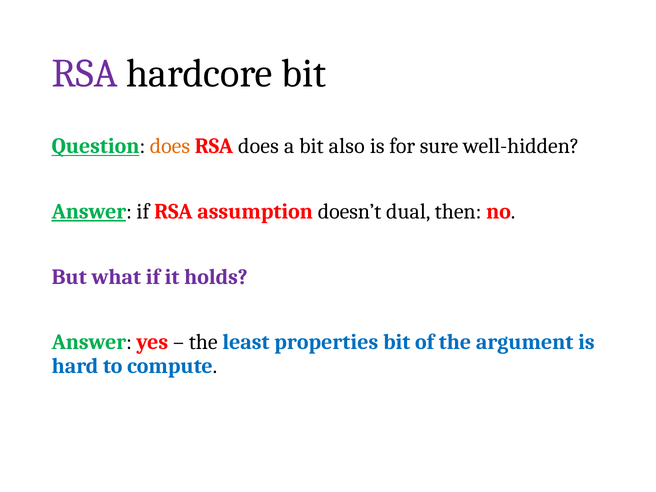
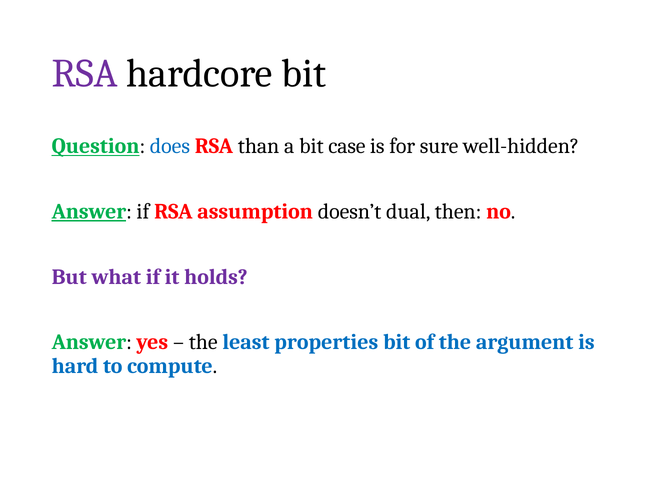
does colour: orange -> blue (170, 146)
RSA does: does -> than (259, 146)
also: also -> case (347, 146)
